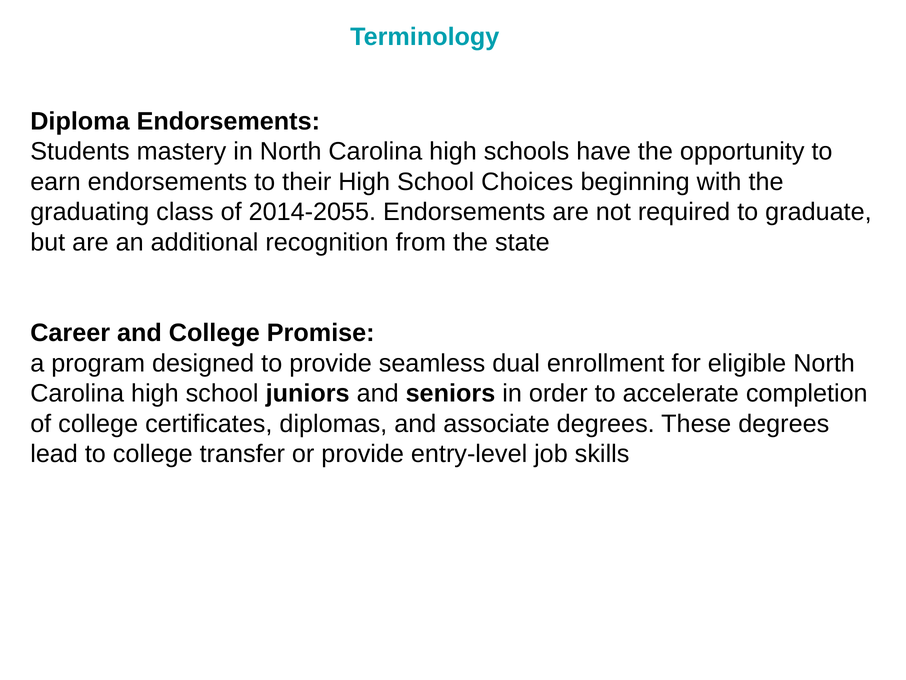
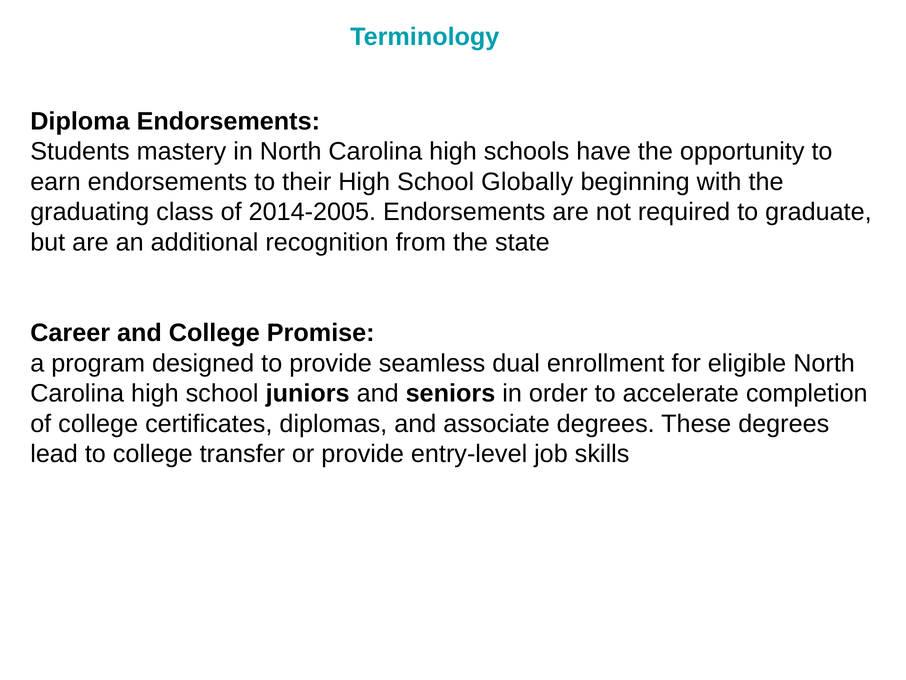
Choices: Choices -> Globally (527, 182)
2014-2055: 2014-2055 -> 2014-2005 (312, 212)
